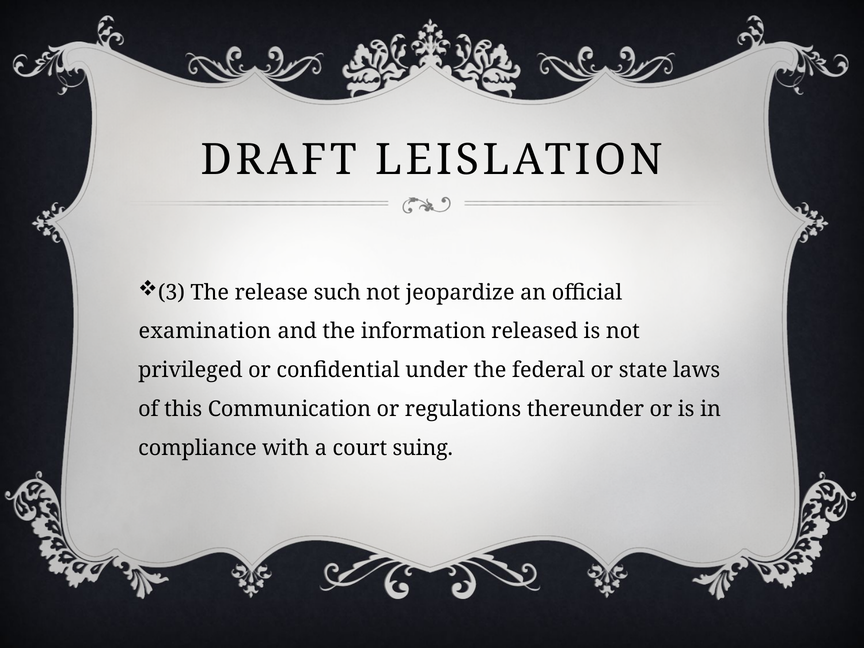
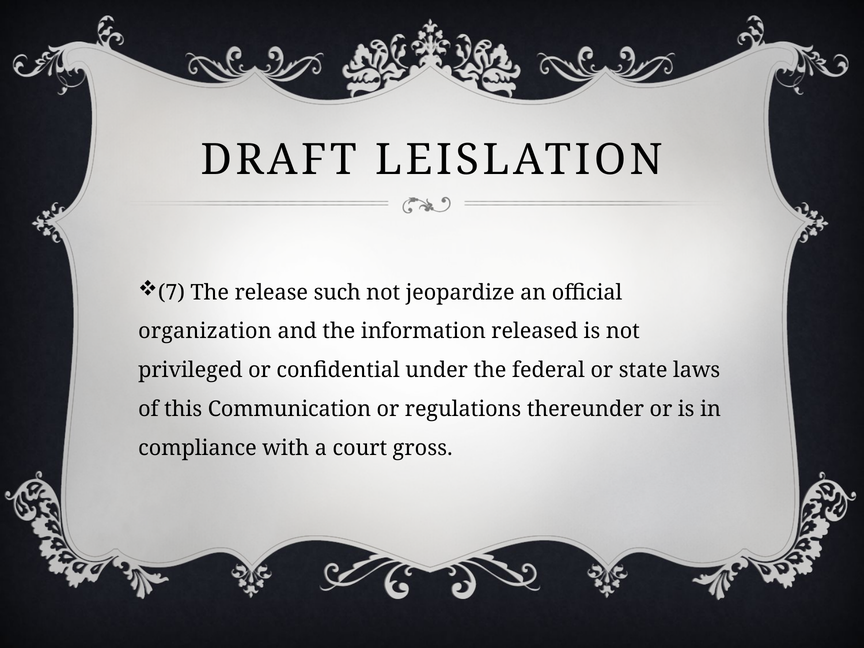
3: 3 -> 7 (171, 292)
examination: examination -> organization (205, 331)
suing: suing -> gross (423, 448)
